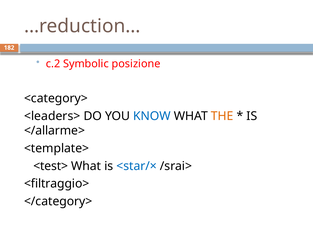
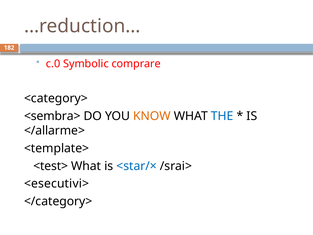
c.2: c.2 -> c.0 (53, 64)
posizione: posizione -> comprare (136, 64)
<leaders>: <leaders> -> <sembra> (52, 116)
KNOW colour: blue -> orange (152, 116)
THE colour: orange -> blue (222, 116)
<filtraggio>: <filtraggio> -> <esecutivi> (57, 183)
